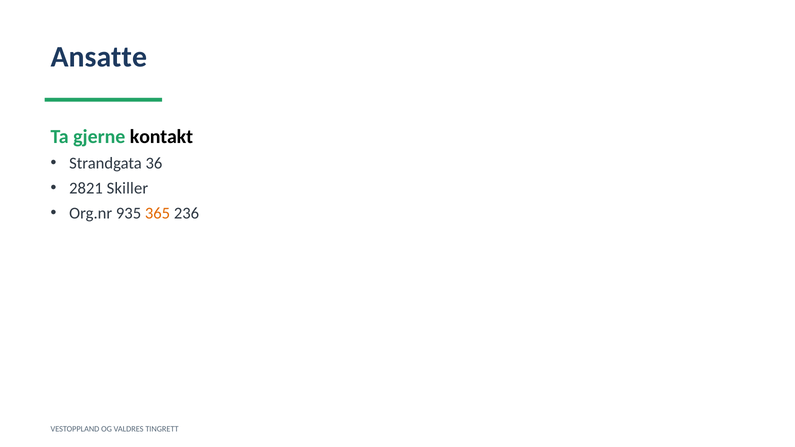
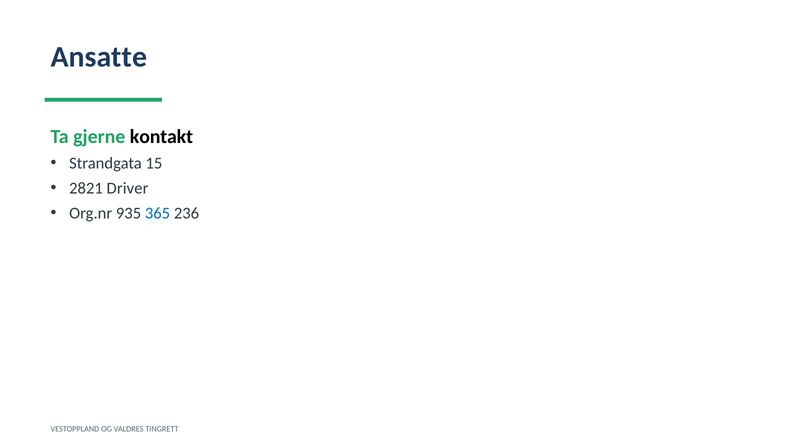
36: 36 -> 15 (154, 163)
Skiller: Skiller -> Driver (128, 188)
365 colour: orange -> blue (157, 213)
